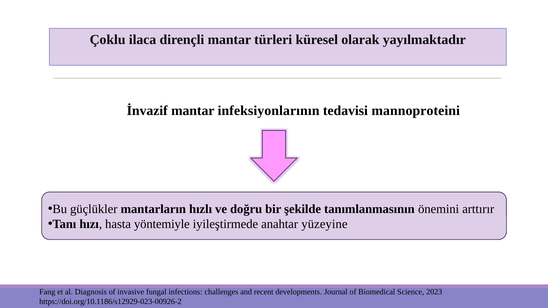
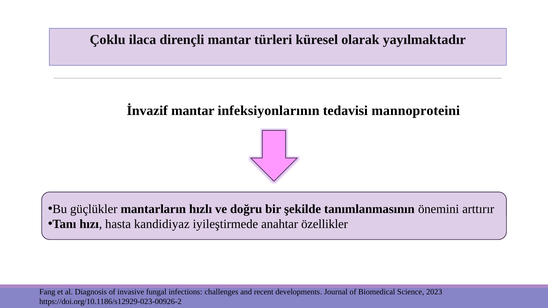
yöntemiyle: yöntemiyle -> kandidiyaz (162, 224)
yüzeyine: yüzeyine -> özellikler (325, 224)
